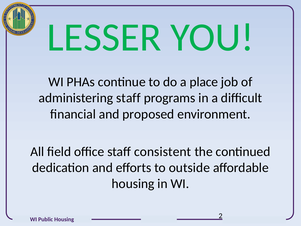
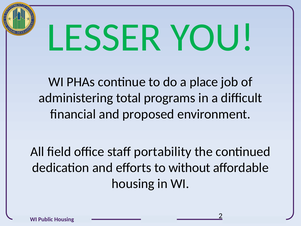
administering staff: staff -> total (129, 98)
consistent: consistent -> portability (163, 151)
outside: outside -> without (189, 167)
